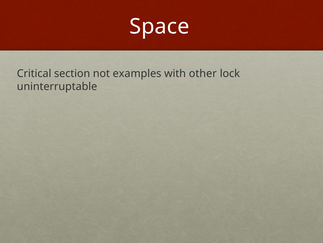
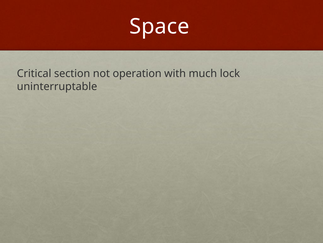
examples: examples -> operation (137, 73)
other: other -> much (203, 73)
